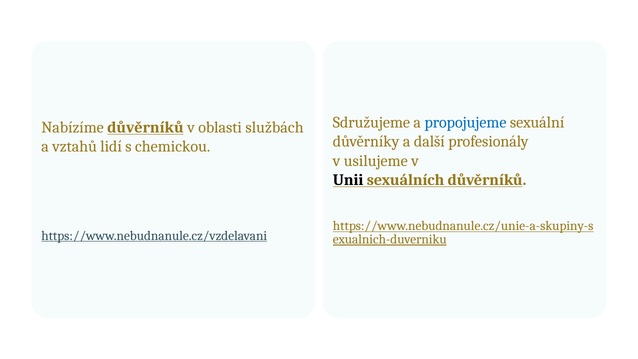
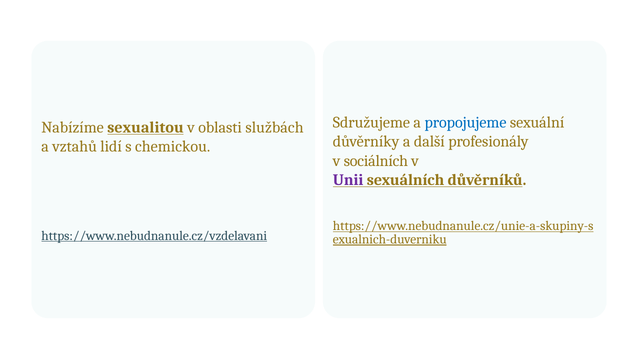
Nabízíme důvěrníků: důvěrníků -> sexualitou (146, 127)
usilujeme: usilujeme -> sociálních (376, 161)
Unii colour: black -> purple (348, 180)
